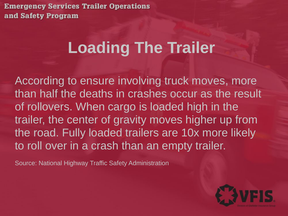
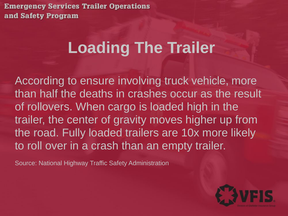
truck moves: moves -> vehicle (210, 81)
